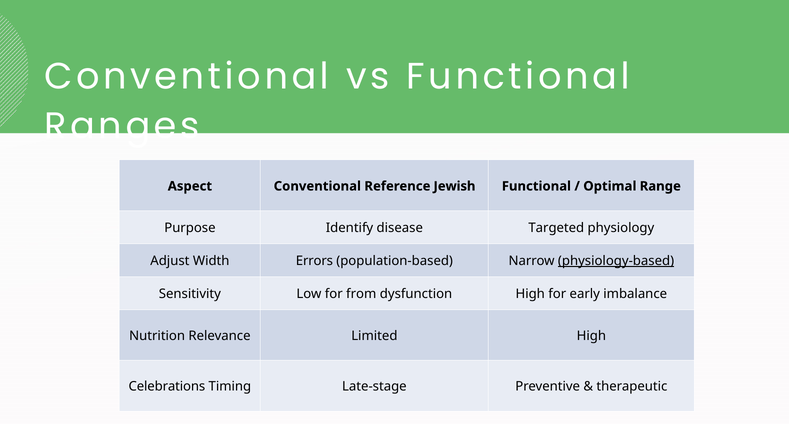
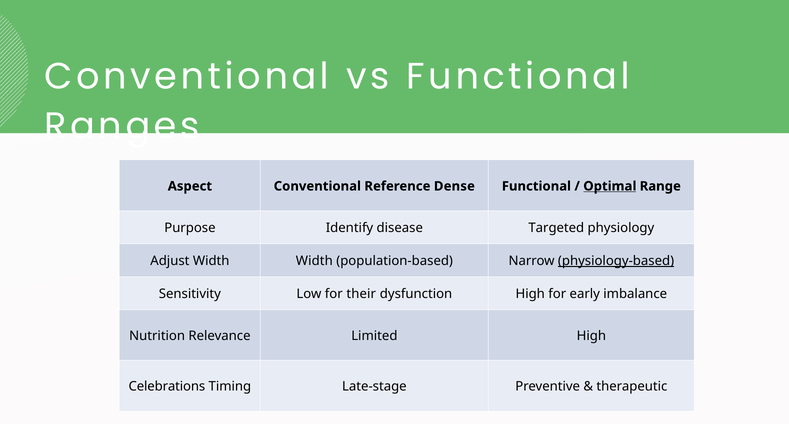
Jewish: Jewish -> Dense (454, 186)
Optimal underline: none -> present (610, 186)
Width Errors: Errors -> Width (314, 261)
from: from -> their (361, 294)
